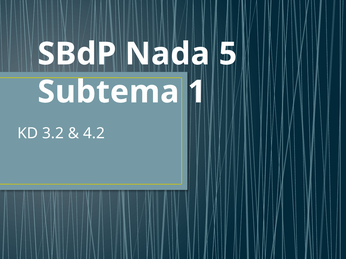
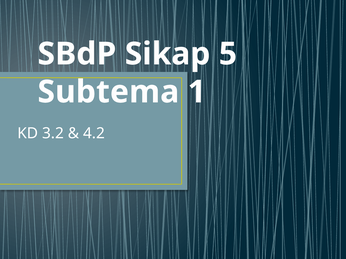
Nada: Nada -> Sikap (168, 54)
